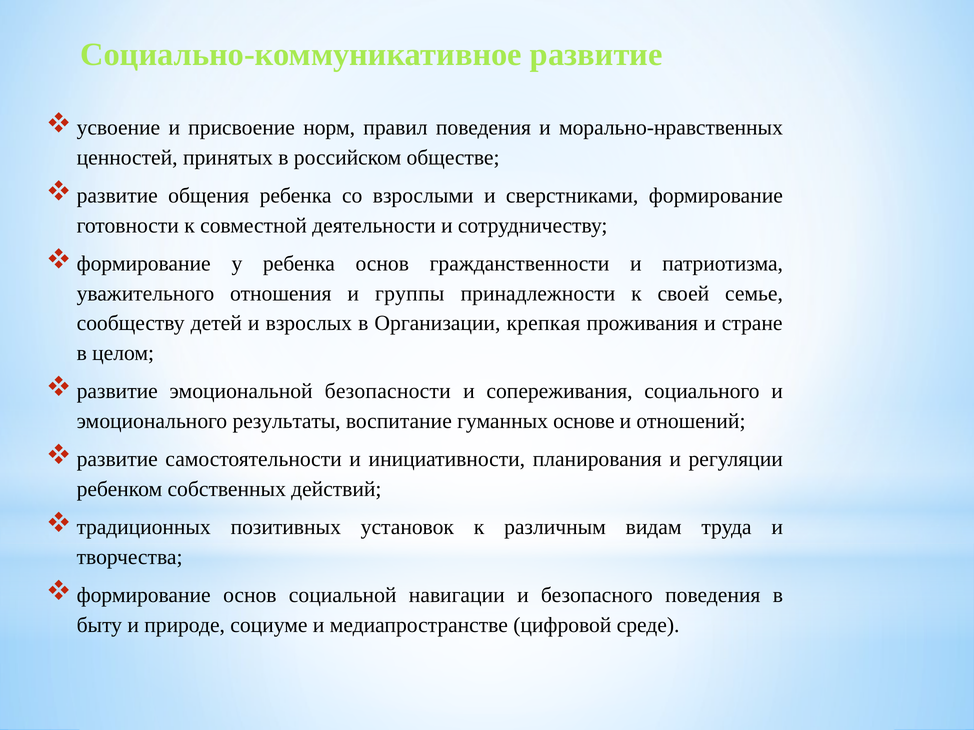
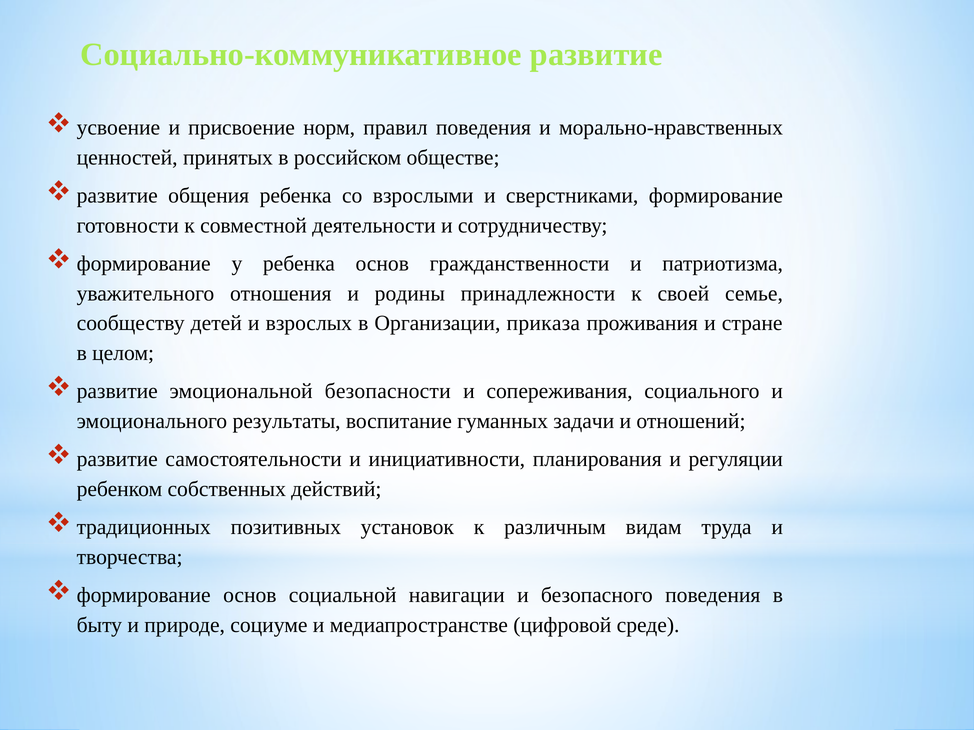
группы: группы -> родины (410, 294)
крепкая: крепкая -> приказа (543, 323)
основе: основе -> задачи (584, 421)
